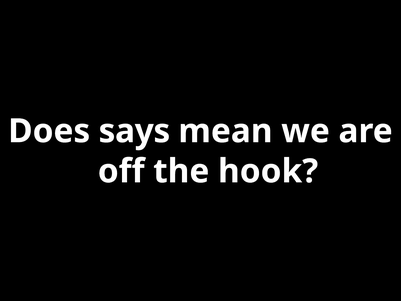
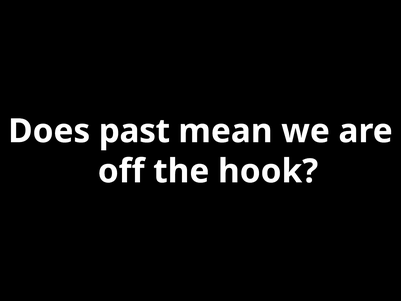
says: says -> past (134, 131)
